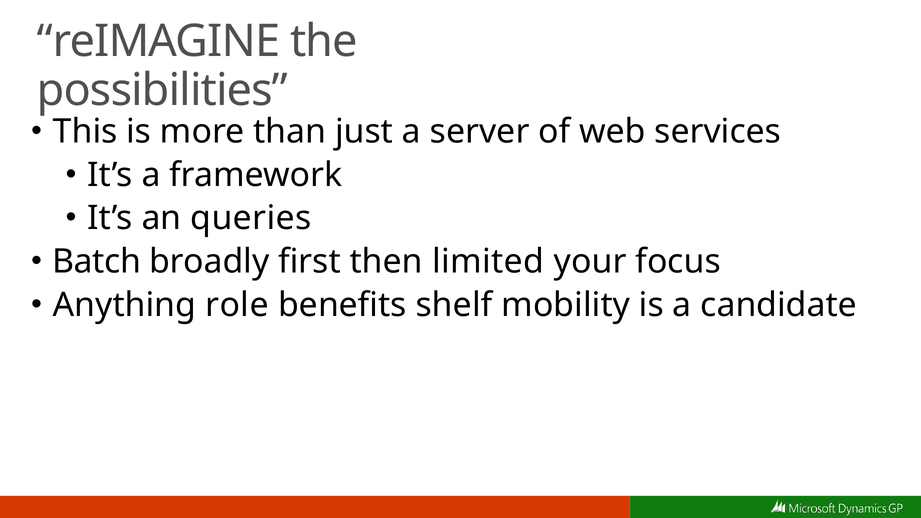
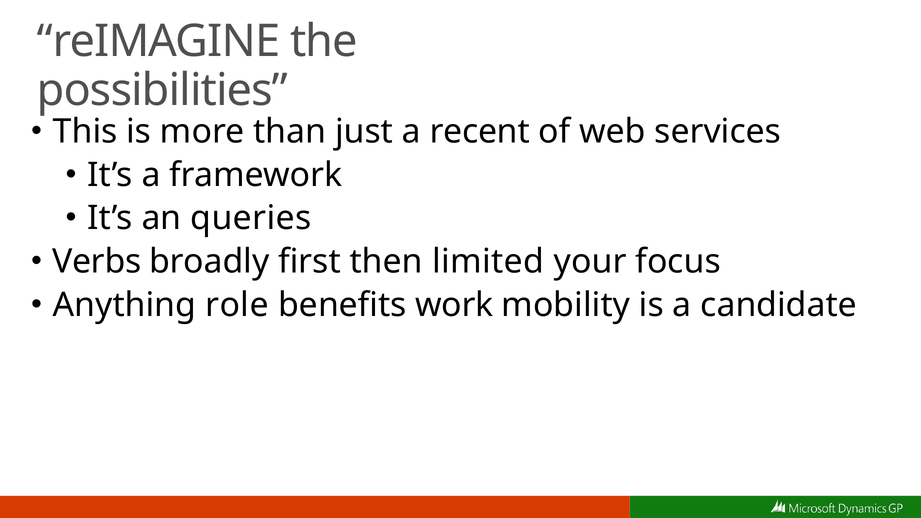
server: server -> recent (480, 131)
Batch: Batch -> Verbs (97, 262)
shelf: shelf -> work (454, 305)
